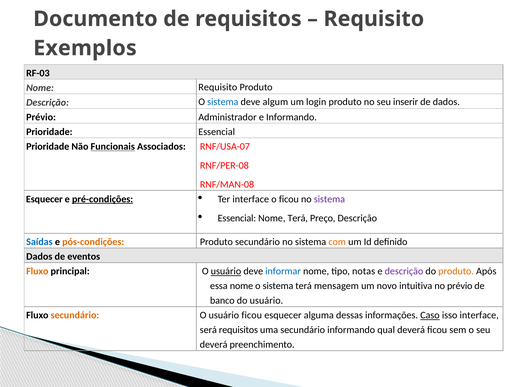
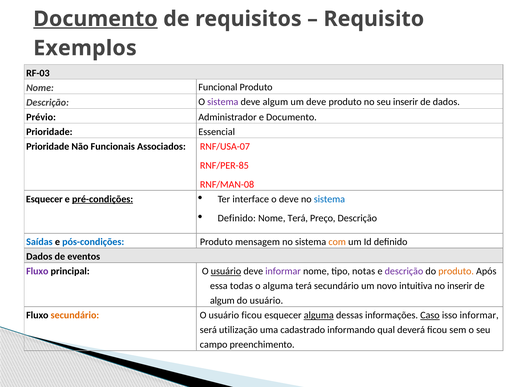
Documento underline: none -> present (95, 19)
Nome Requisito: Requisito -> Funcional (218, 87)
sistema colour: blue -> purple (223, 102)
um login: login -> deve (316, 102)
e Informando: Informando -> Documento (291, 117)
Funcionais underline: present -> none (113, 146)
RNF/PER-08: RNF/PER-08 -> RNF/PER-85 (224, 165)
o ficou: ficou -> deve (289, 199)
sistema colour: purple -> blue (329, 199)
Essencial: Essencial -> Definido (237, 218)
pós-condições colour: orange -> blue (93, 242)
Produto secundário: secundário -> mensagem (258, 242)
Fluxo colour: orange -> purple (37, 271)
informar colour: blue -> purple (283, 271)
essa nome: nome -> todas (241, 285)
sistema: sistema -> alguma (278, 285)
terá mensagem: mensagem -> secundário (336, 285)
no prévio: prévio -> inserir (460, 285)
banco: banco -> algum (222, 300)
alguma underline: none -> present (319, 315)
isso interface: interface -> informar (479, 315)
será requisitos: requisitos -> utilização (238, 329)
uma secundário: secundário -> cadastrado (303, 329)
deverá: deverá -> campo (214, 344)
